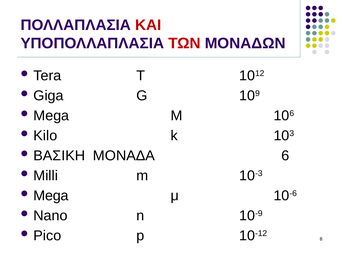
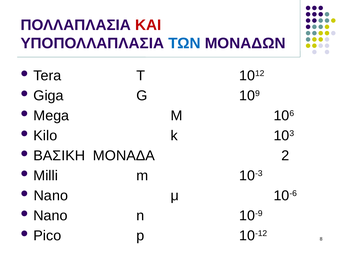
ΤΩΝ colour: red -> blue (184, 43)
6: 6 -> 2 (285, 156)
Mega: Mega -> Nano (51, 196)
